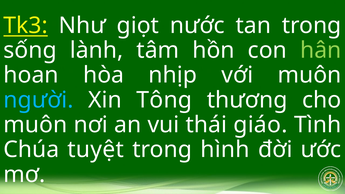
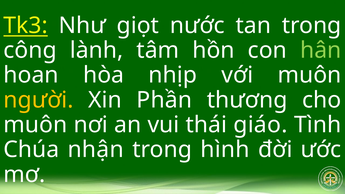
sống: sống -> công (30, 50)
người colour: light blue -> yellow (38, 100)
Tông: Tông -> Phần (164, 100)
tuyệt: tuyệt -> nhận (96, 150)
